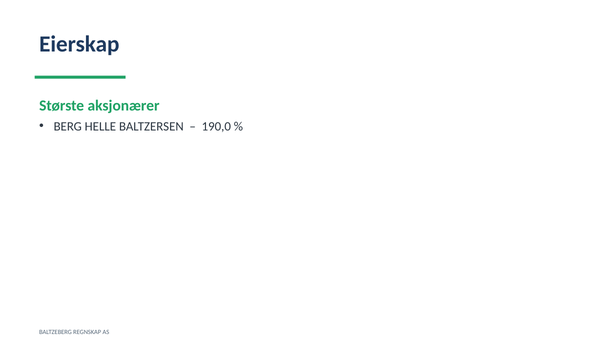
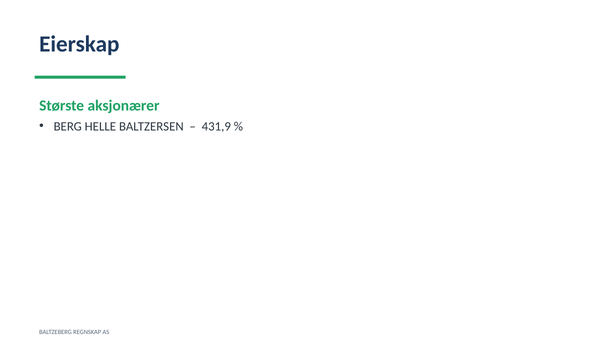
190,0: 190,0 -> 431,9 (216, 127)
